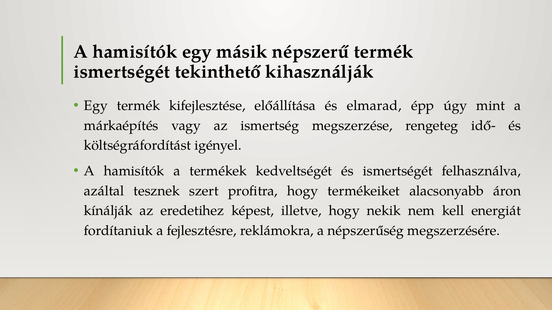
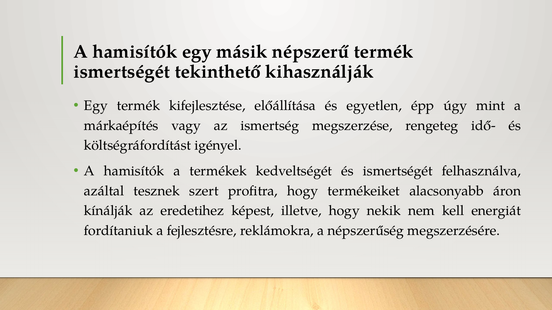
elmarad: elmarad -> egyetlen (374, 106)
